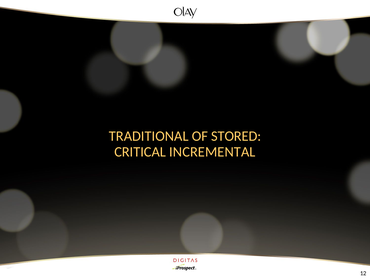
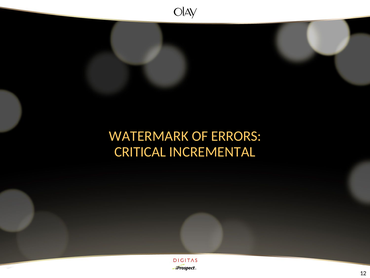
TRADITIONAL: TRADITIONAL -> WATERMARK (149, 136)
STORED: STORED -> ERRORS (236, 136)
